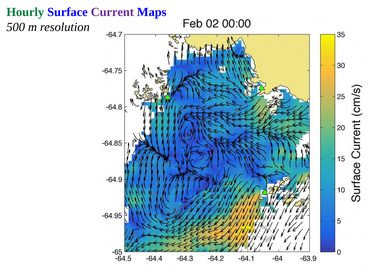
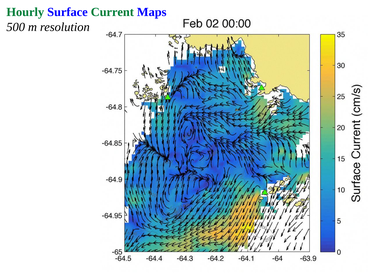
Current colour: purple -> green (112, 12)
